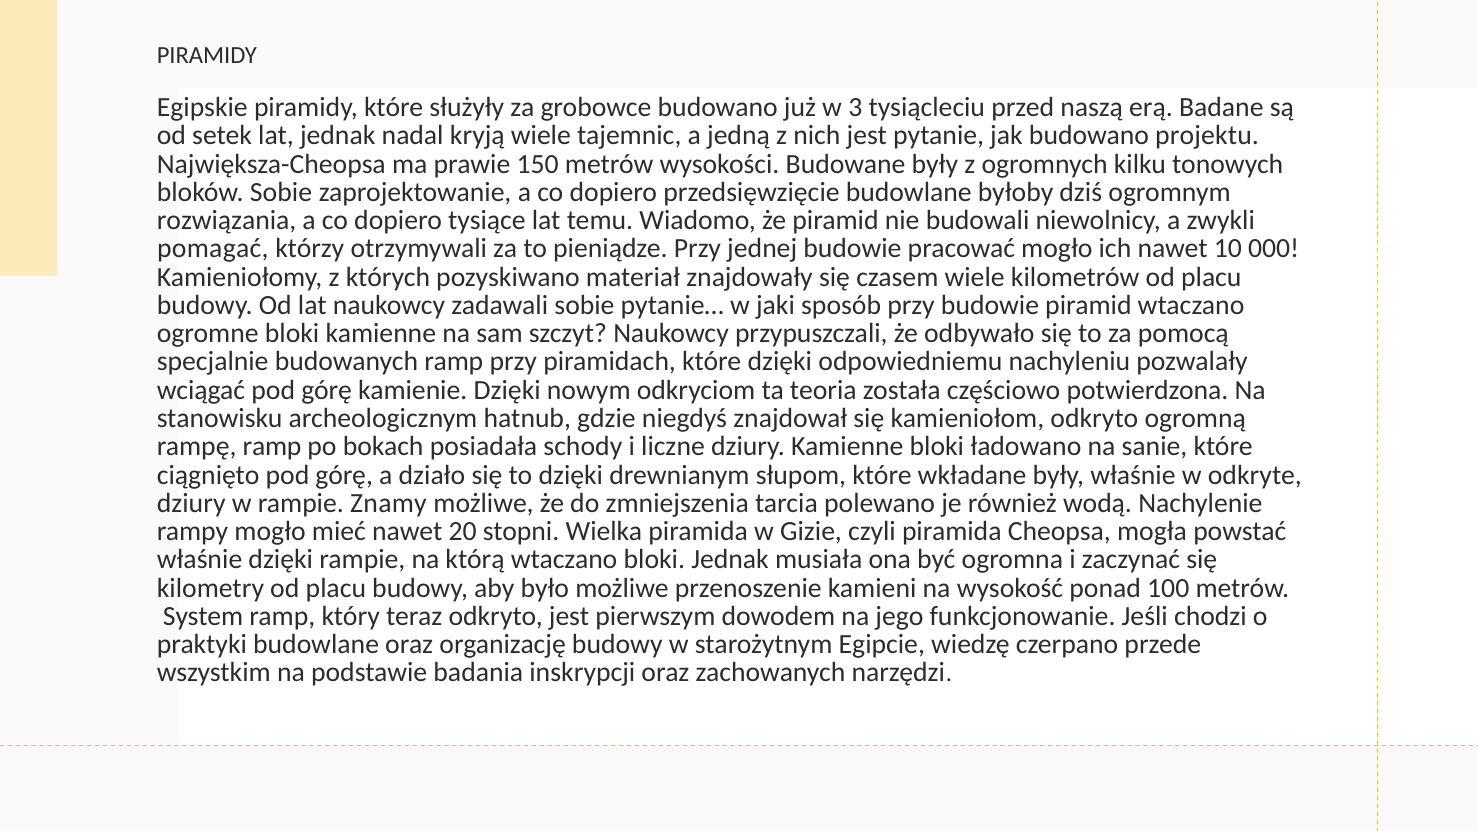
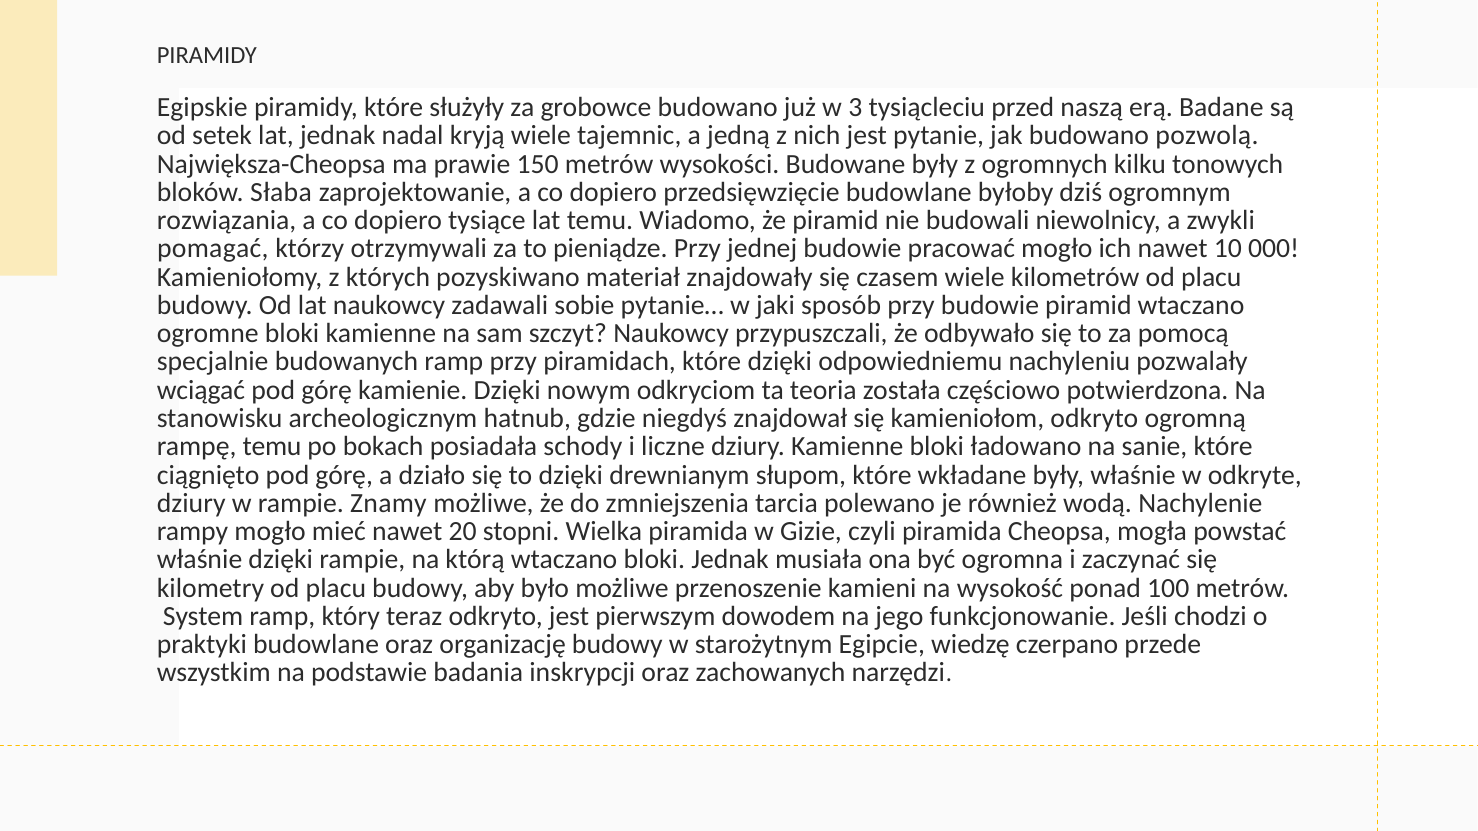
projektu: projektu -> pozwolą (1207, 136)
bloków Sobie: Sobie -> Słaba (281, 192)
rampę ramp: ramp -> temu (272, 447)
